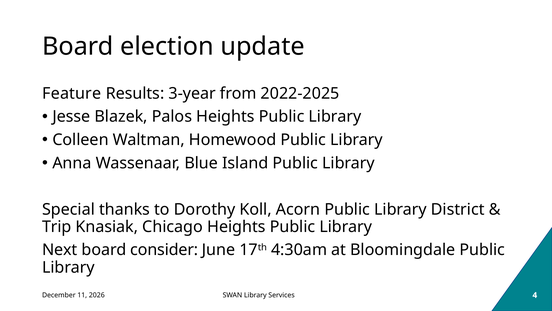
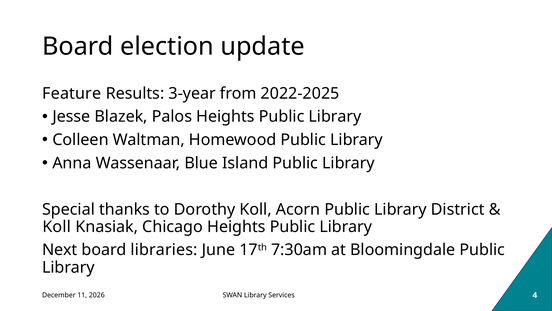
Trip: Trip -> Koll (57, 226)
consider: consider -> libraries (164, 250)
4:30am: 4:30am -> 7:30am (299, 250)
